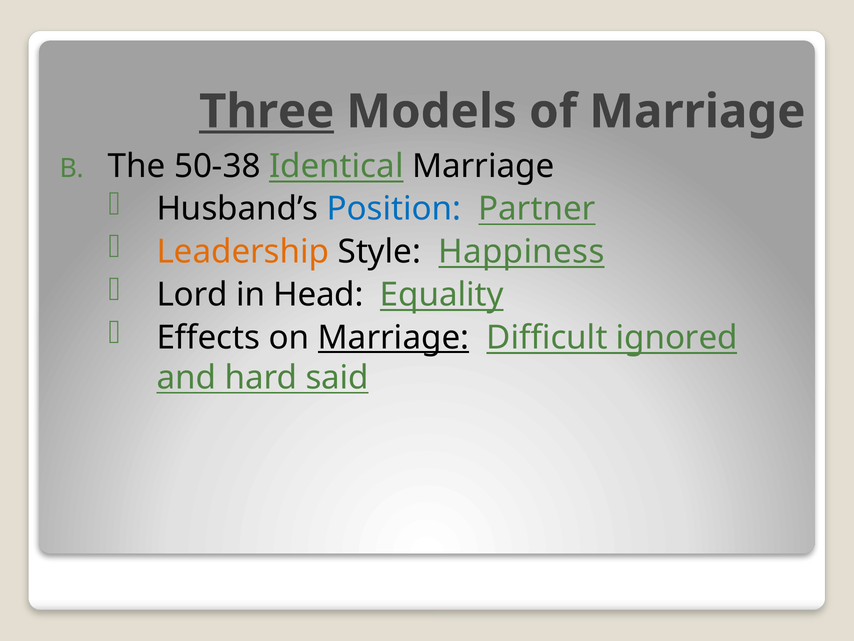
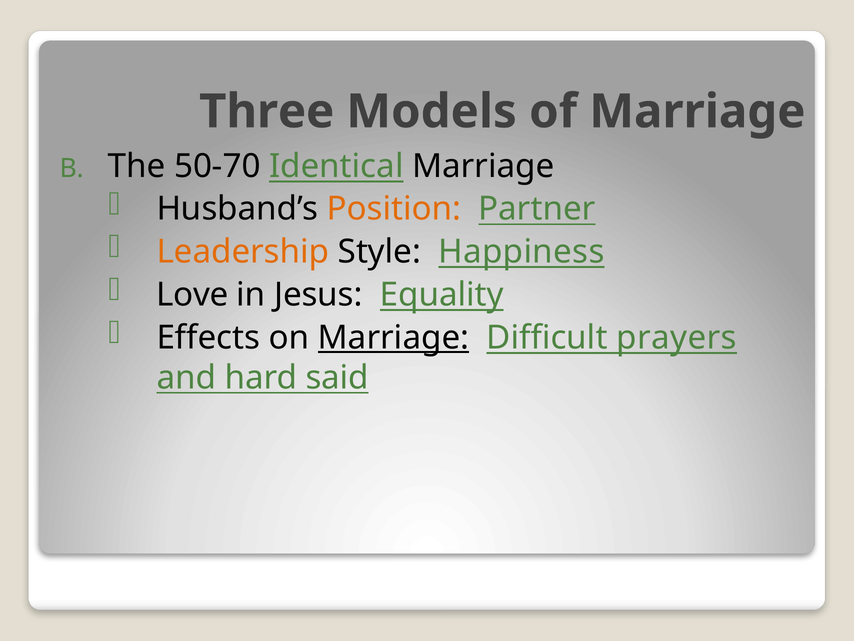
Three underline: present -> none (267, 112)
50-38: 50-38 -> 50-70 (217, 166)
Position colour: blue -> orange (394, 209)
Lord: Lord -> Love (192, 295)
Head: Head -> Jesus (318, 295)
ignored: ignored -> prayers (677, 337)
